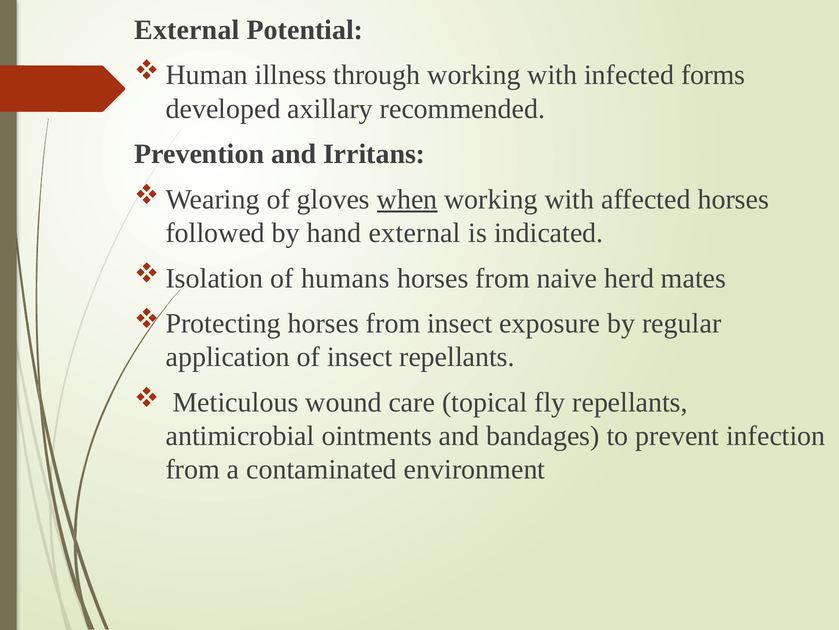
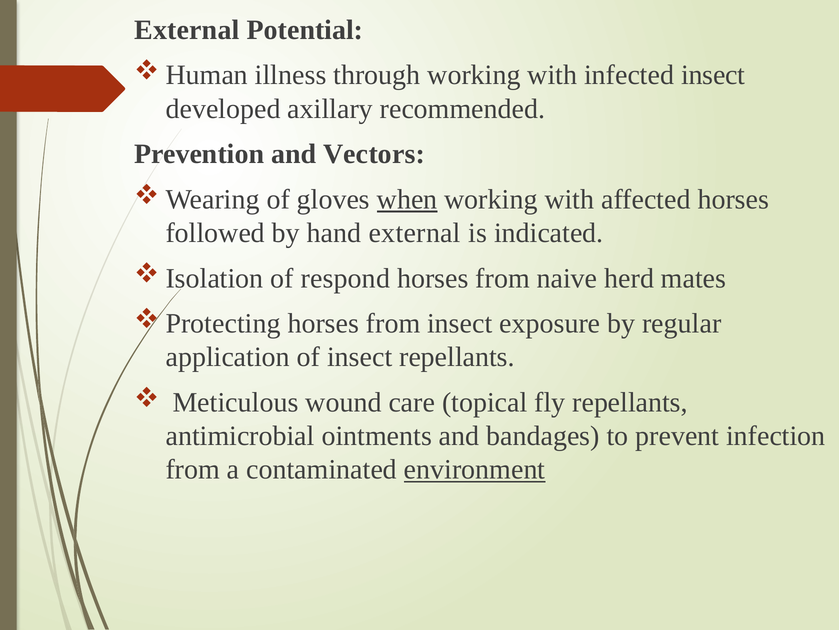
infected forms: forms -> insect (713, 75)
Irritans: Irritans -> Vectors (374, 154)
humans: humans -> respond (345, 278)
environment underline: none -> present (475, 469)
